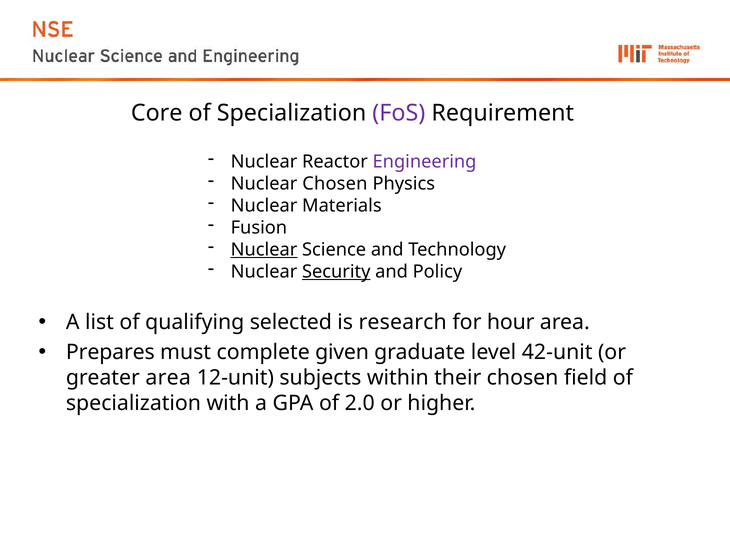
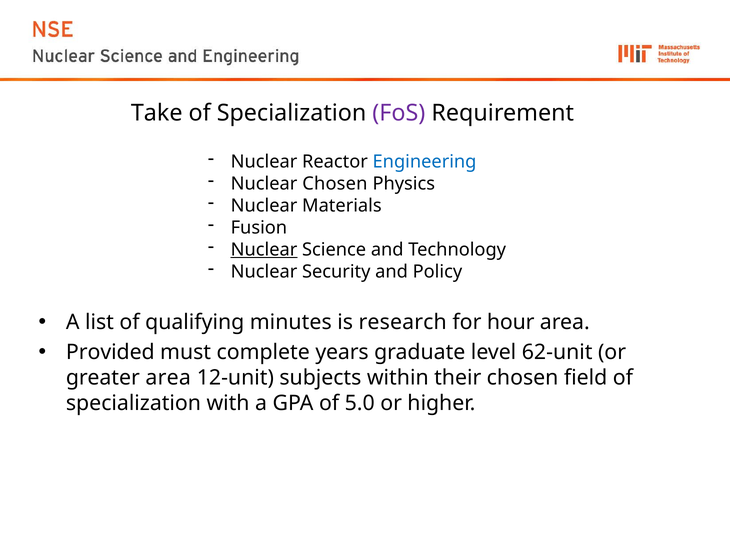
Core: Core -> Take (157, 113)
Engineering colour: purple -> blue (425, 162)
Security underline: present -> none (336, 271)
selected: selected -> minutes (291, 322)
Prepares: Prepares -> Provided (110, 352)
given: given -> years (342, 352)
42-unit: 42-unit -> 62-unit (557, 352)
2.0: 2.0 -> 5.0 (360, 403)
